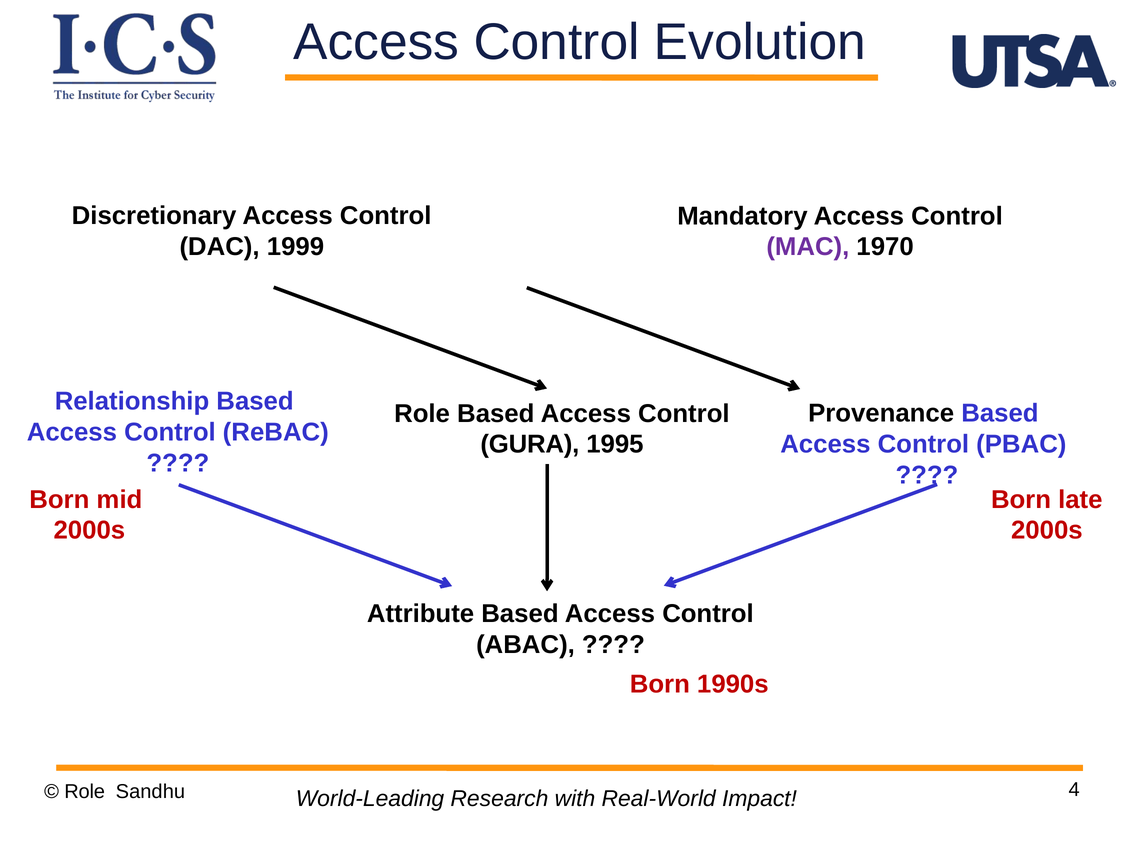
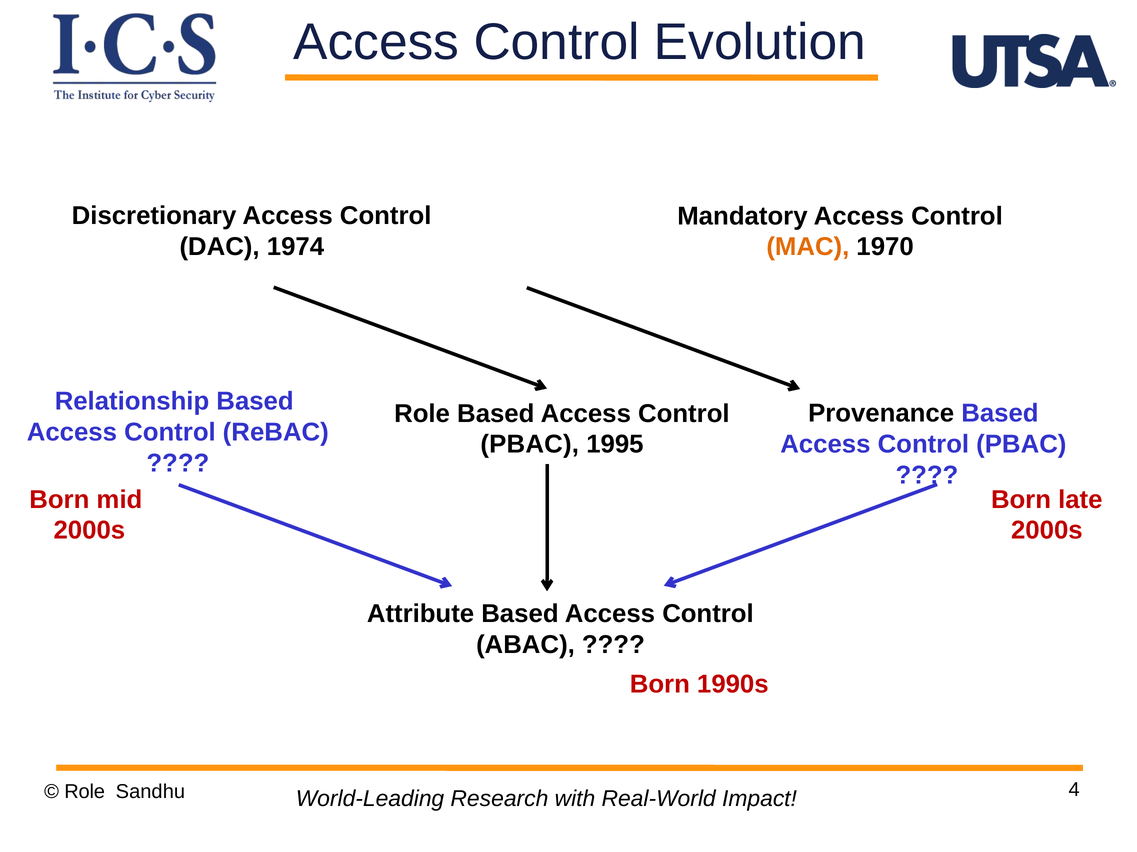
1999: 1999 -> 1974 (295, 247)
MAC colour: purple -> orange (808, 247)
GURA: GURA -> PBAC (530, 445)
